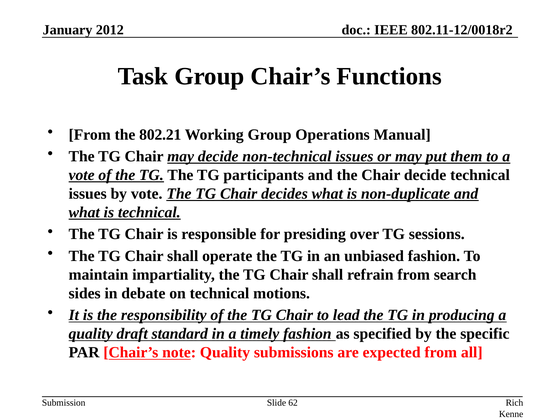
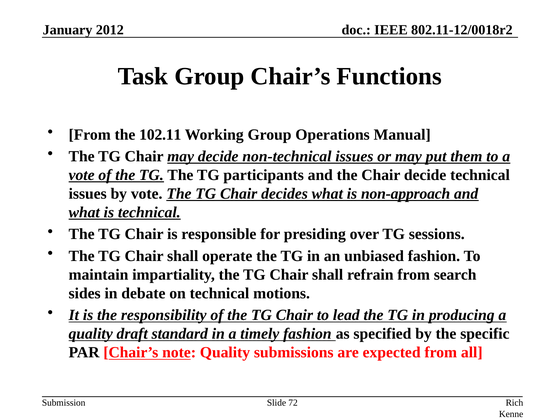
802.21: 802.21 -> 102.11 (160, 135)
non-duplicate: non-duplicate -> non-approach (406, 194)
62: 62 -> 72 (293, 403)
